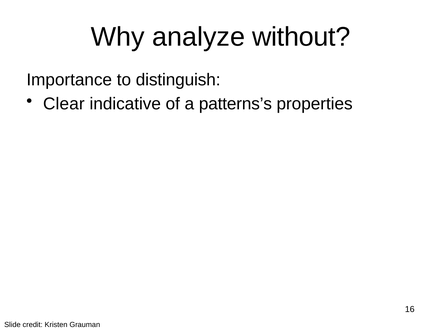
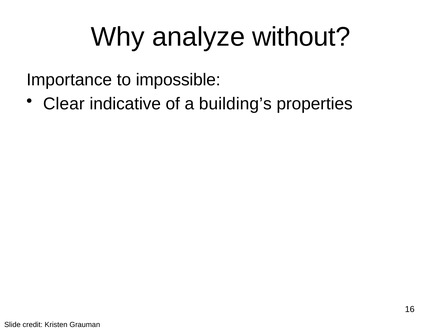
distinguish: distinguish -> impossible (178, 80)
patterns’s: patterns’s -> building’s (235, 104)
